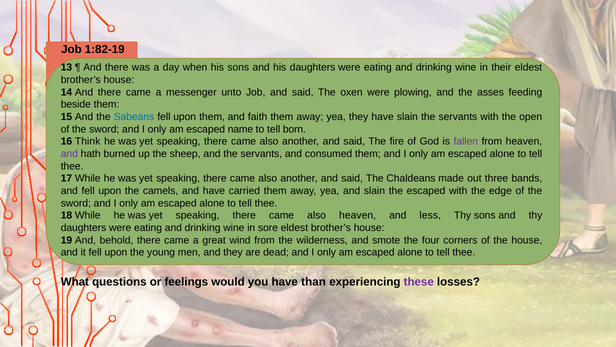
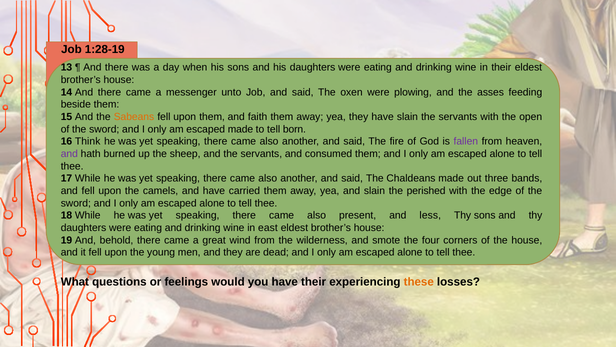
1:82-19: 1:82-19 -> 1:28-19 (105, 50)
Sabeans colour: blue -> orange (134, 117)
escaped name: name -> made (240, 129)
the escaped: escaped -> perished (426, 191)
also heaven: heaven -> present (358, 215)
sore: sore -> east (268, 227)
have than: than -> their (314, 282)
these colour: purple -> orange (419, 282)
